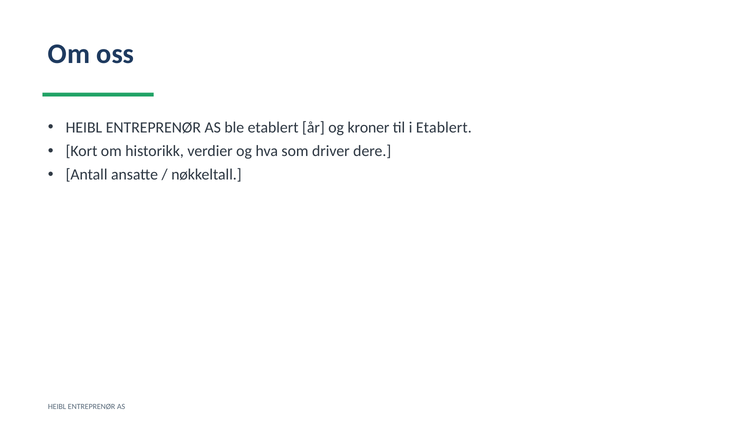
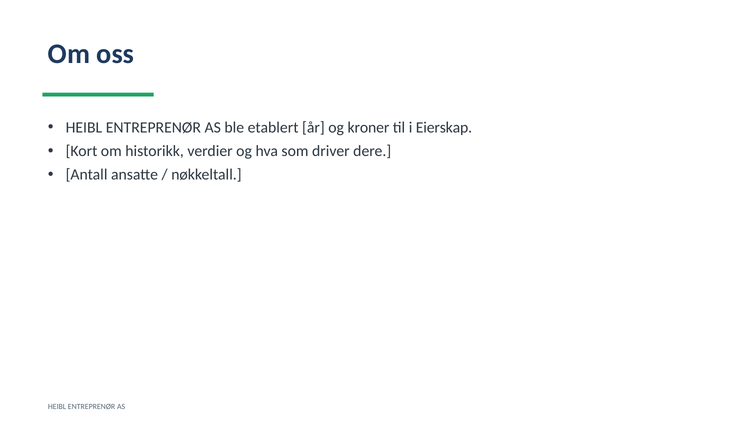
i Etablert: Etablert -> Eierskap (444, 128)
